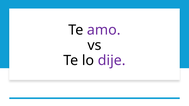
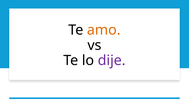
amo colour: purple -> orange (104, 30)
